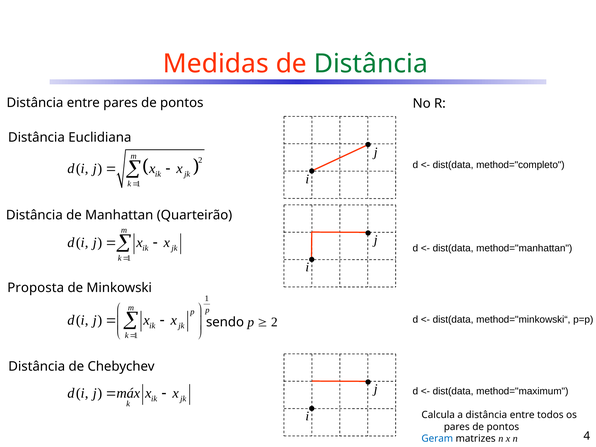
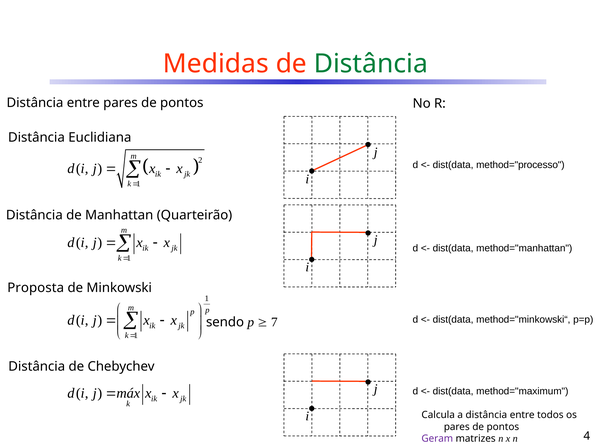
method="completo: method="completo -> method="processo (520, 165)
2: 2 -> 7 (274, 322)
Geram colour: blue -> purple (437, 439)
